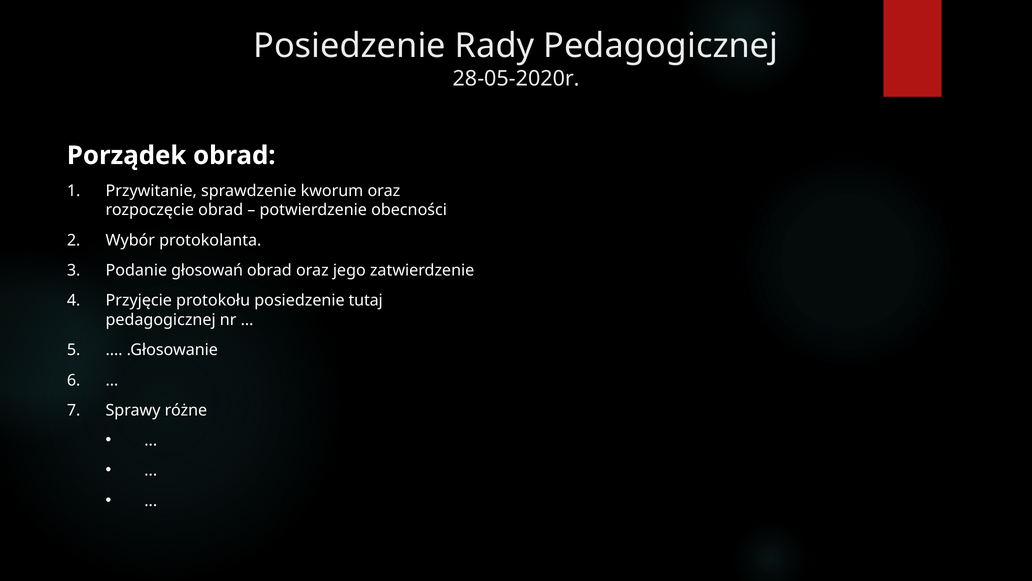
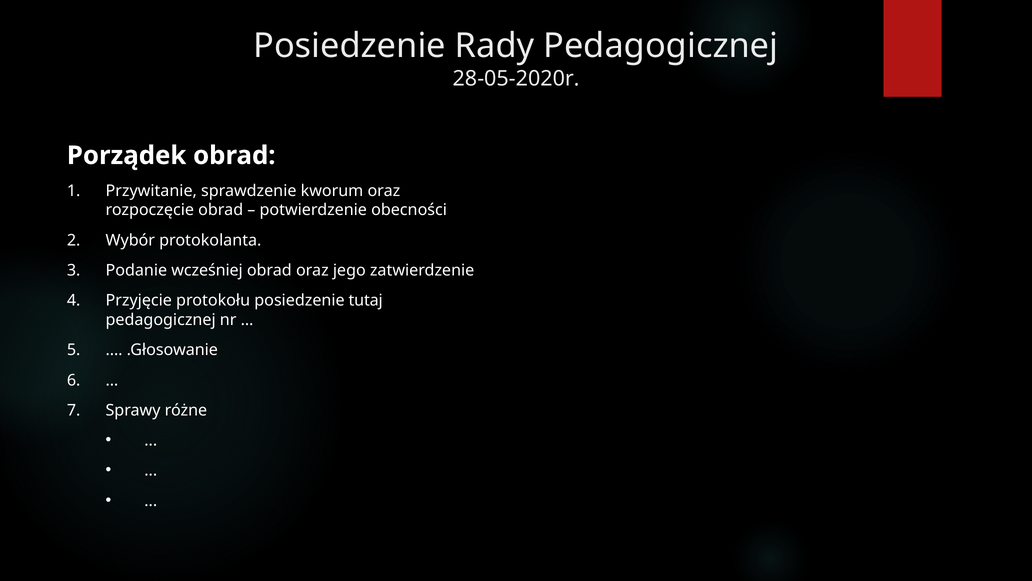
głosowań: głosowań -> wcześniej (207, 270)
